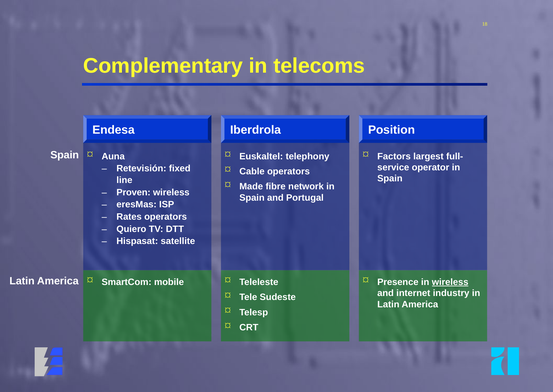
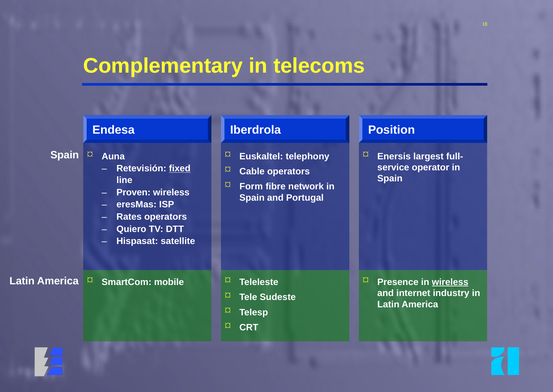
Factors: Factors -> Enersis (394, 156)
fixed underline: none -> present (180, 169)
Made: Made -> Form (251, 187)
